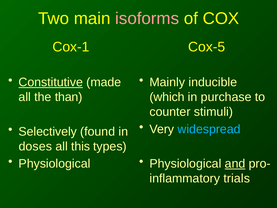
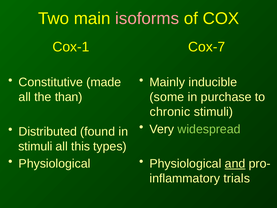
Cox-5: Cox-5 -> Cox-7 (207, 47)
Constitutive underline: present -> none (51, 82)
which: which -> some (167, 97)
counter: counter -> chronic (170, 112)
widespread colour: light blue -> light green (209, 129)
Selectively: Selectively -> Distributed (48, 131)
doses: doses -> stimuli (35, 146)
